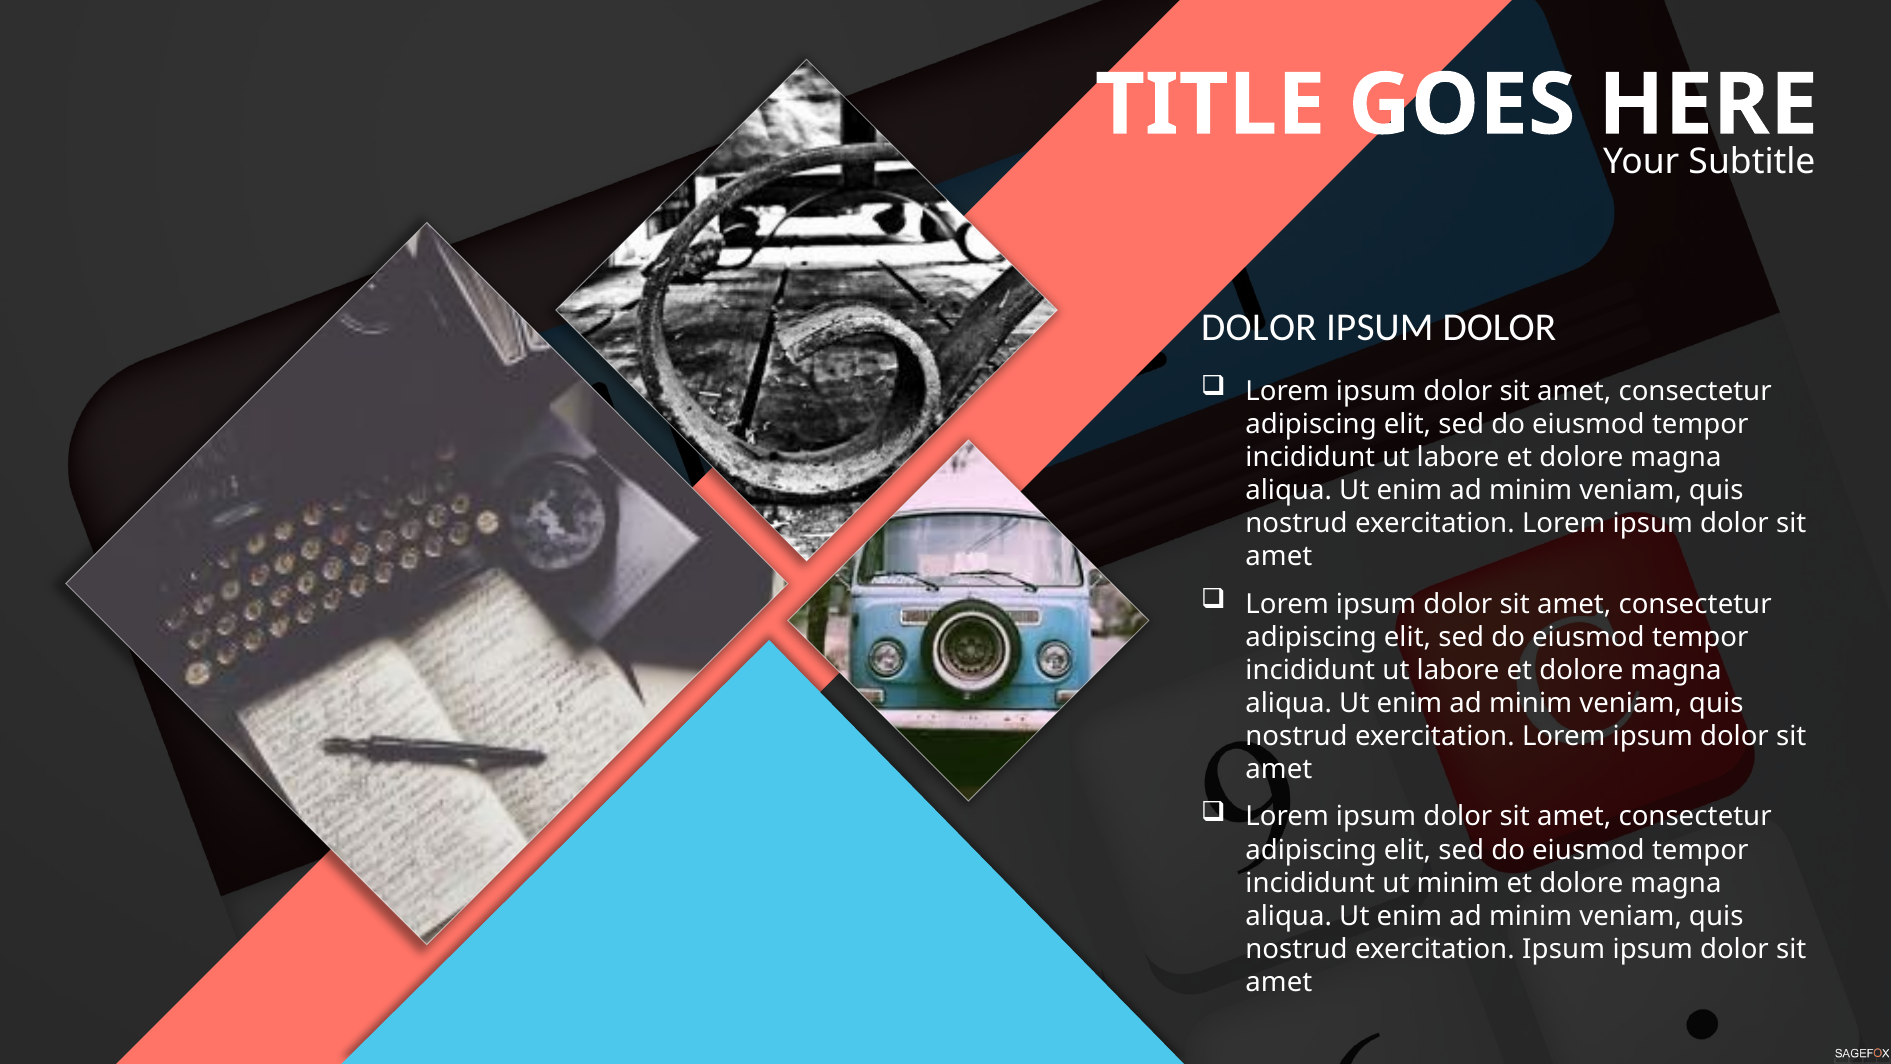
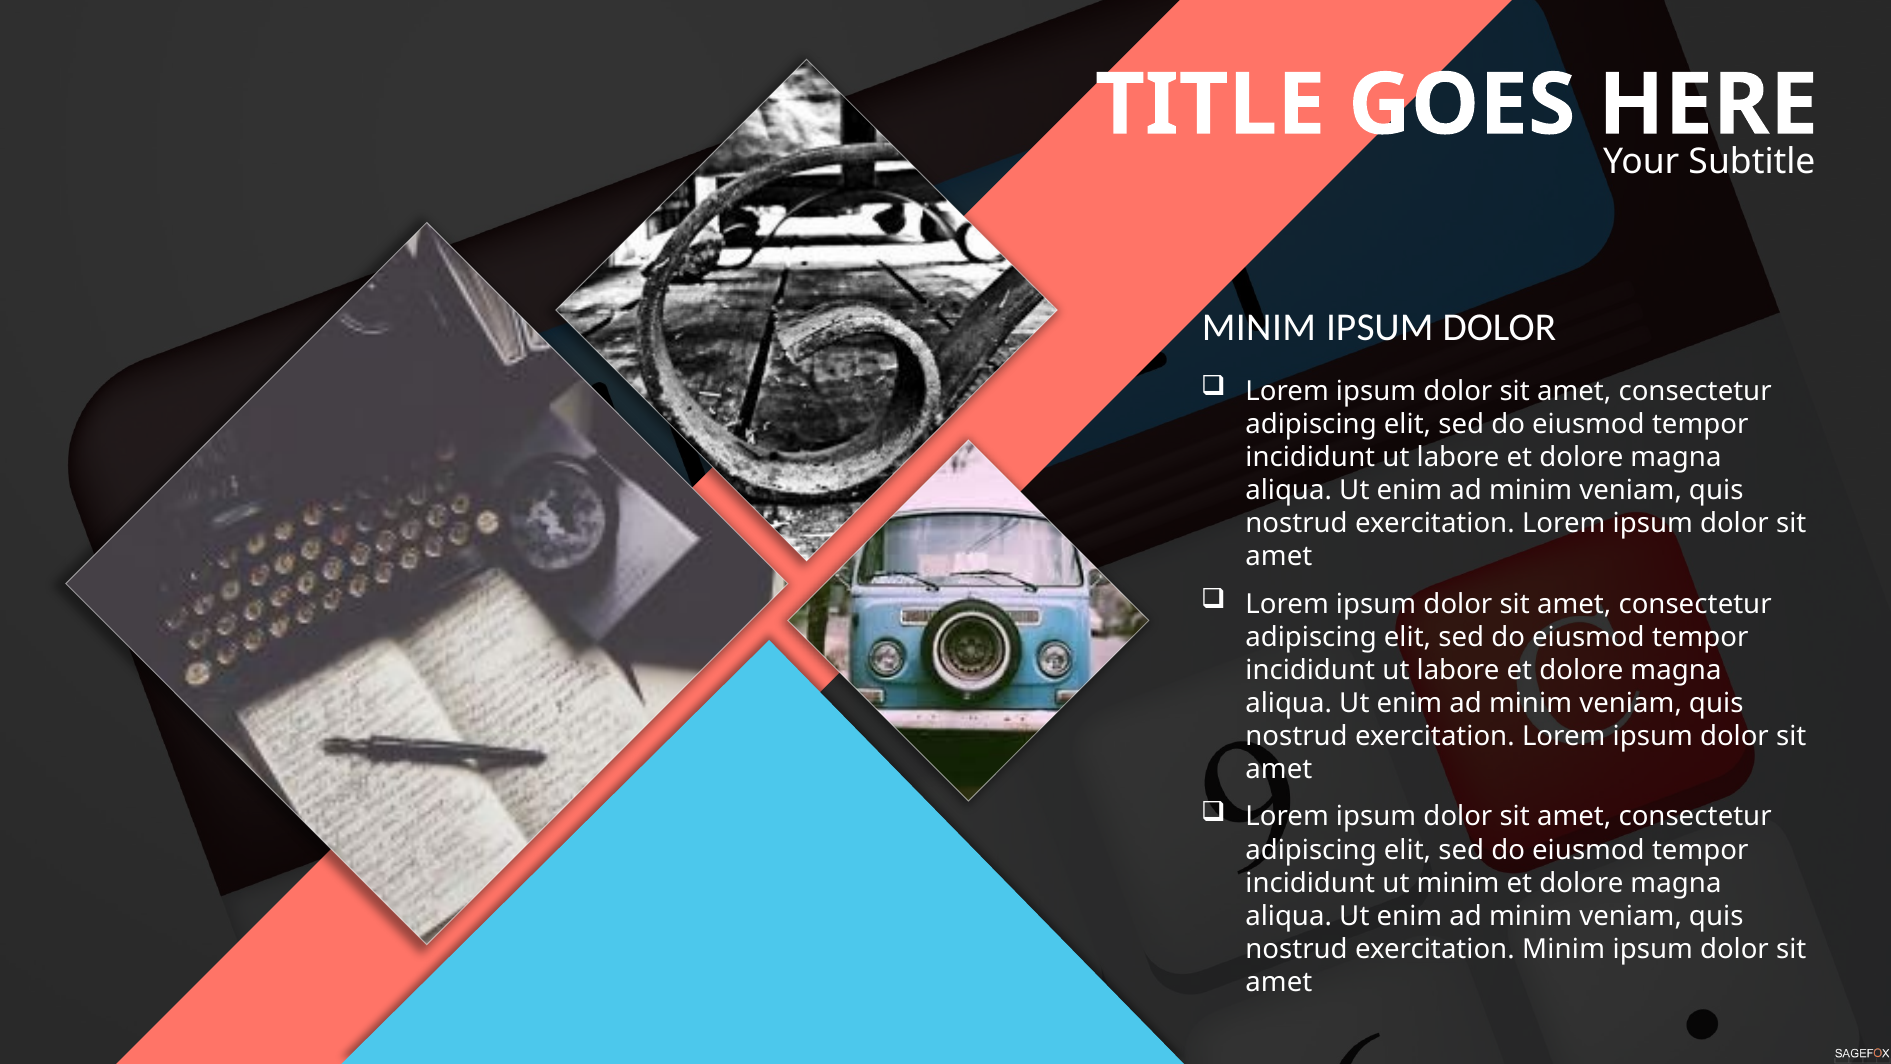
DOLOR: DOLOR -> MINIM (1259, 328)
exercitation Ipsum: Ipsum -> Minim (1564, 949)
